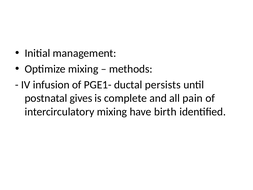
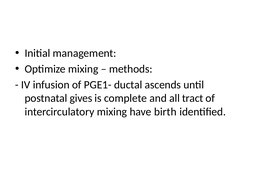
persists: persists -> ascends (163, 85)
pain: pain -> tract (193, 98)
